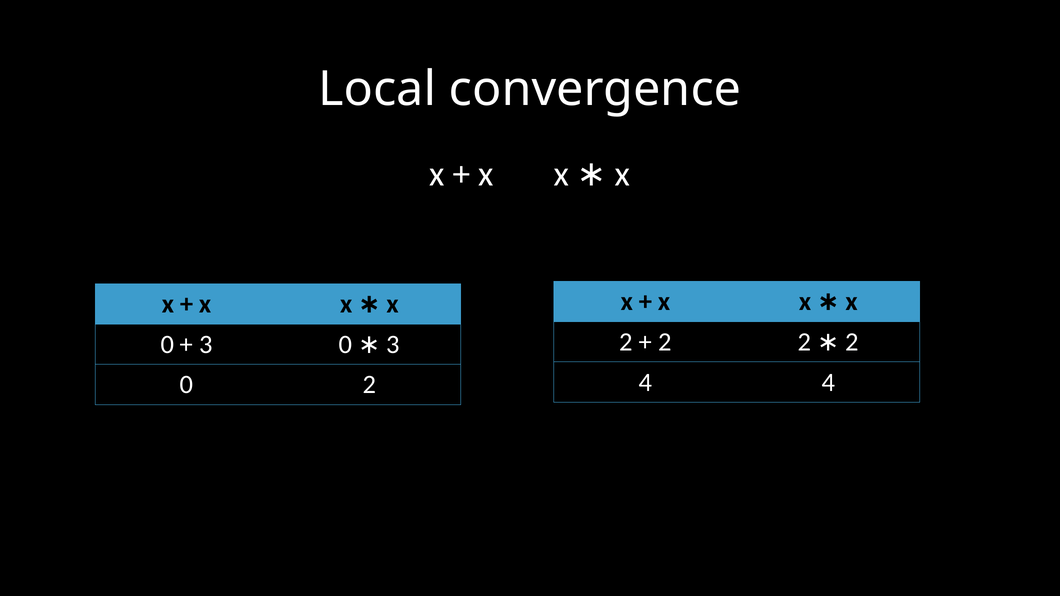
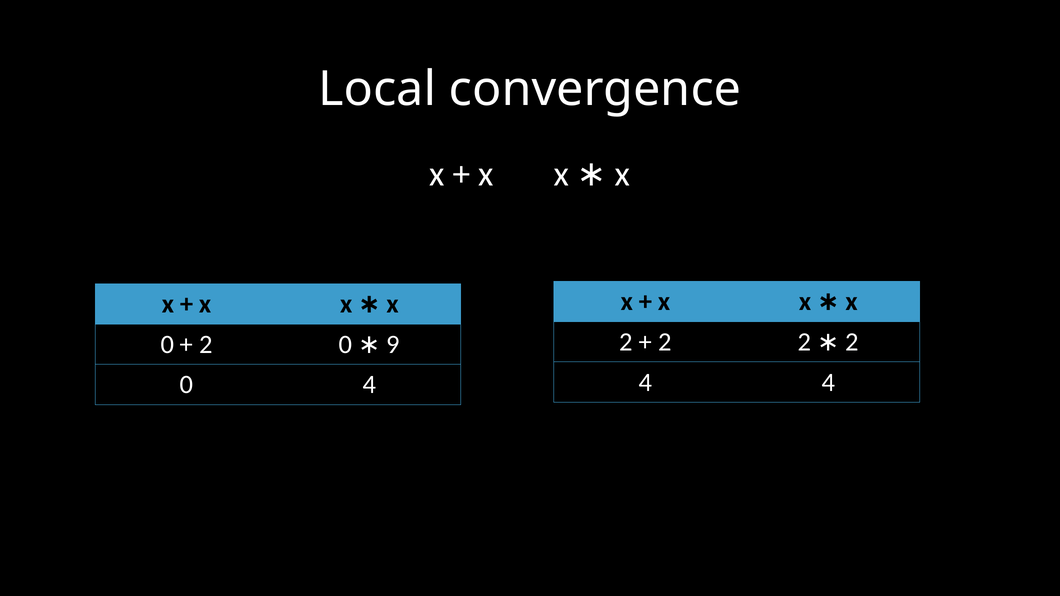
3: 3 -> 2 (206, 345)
3: 3 -> 9 (393, 345)
0 2: 2 -> 4 (369, 385)
